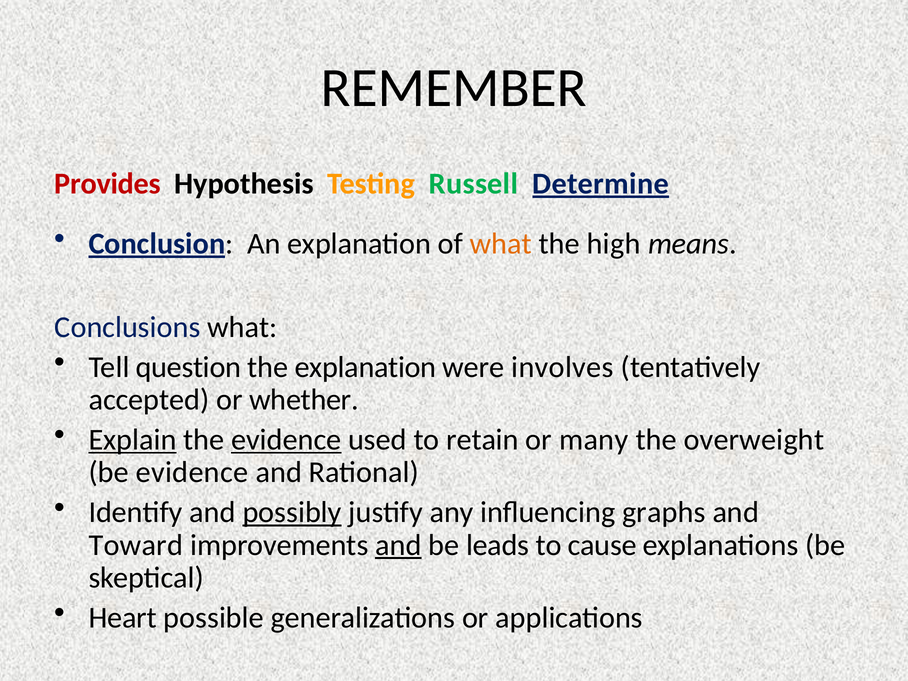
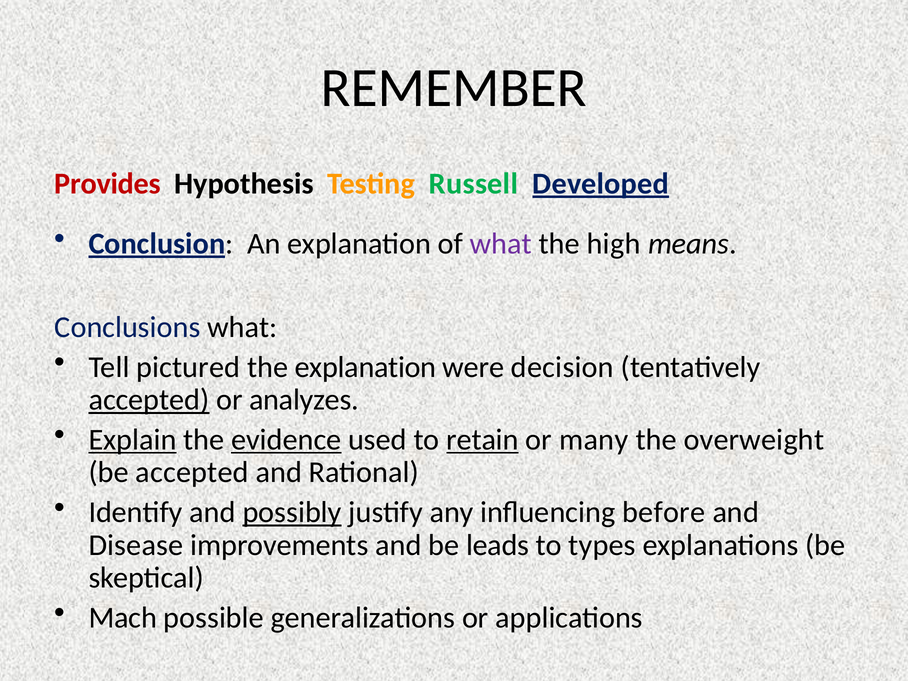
Determine: Determine -> Developed (601, 184)
what colour: orange -> purple (501, 244)
question: question -> pictured (188, 367)
involves: involves -> decision (562, 367)
accepted underline: none -> present (149, 400)
whether: whether -> analyzes (304, 400)
retain underline: none -> present (482, 440)
be evidence: evidence -> accepted (192, 472)
graphs: graphs -> before (664, 512)
Toward: Toward -> Disease (136, 545)
and underline: present -> none (398, 545)
cause: cause -> types (602, 545)
Heart: Heart -> Mach (123, 618)
